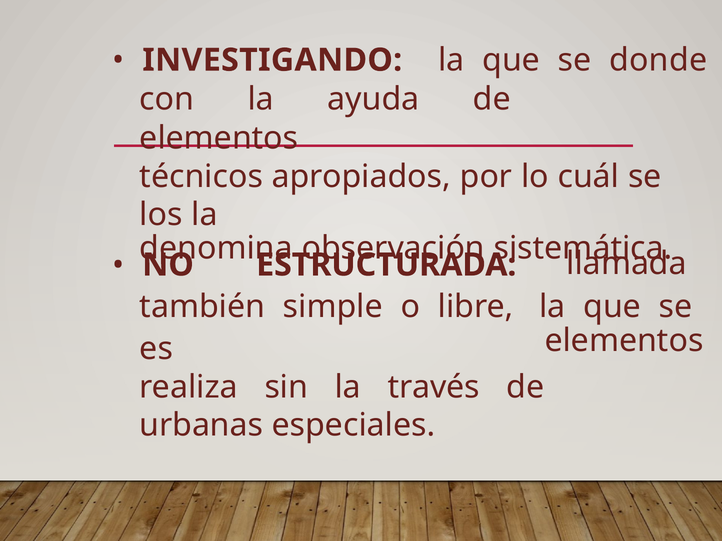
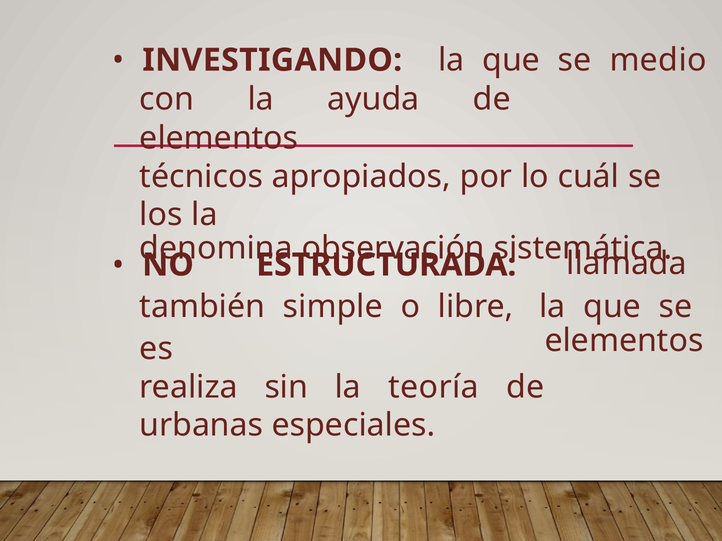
donde: donde -> medio (658, 60)
través: través -> teoría (434, 388)
